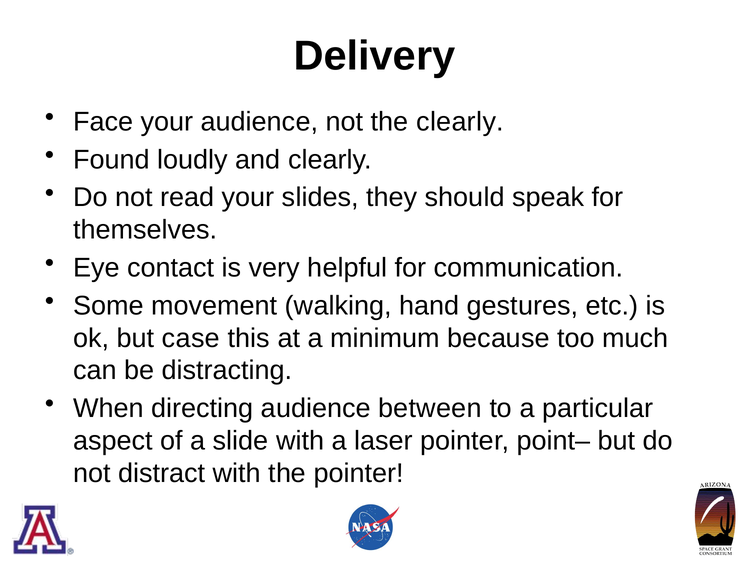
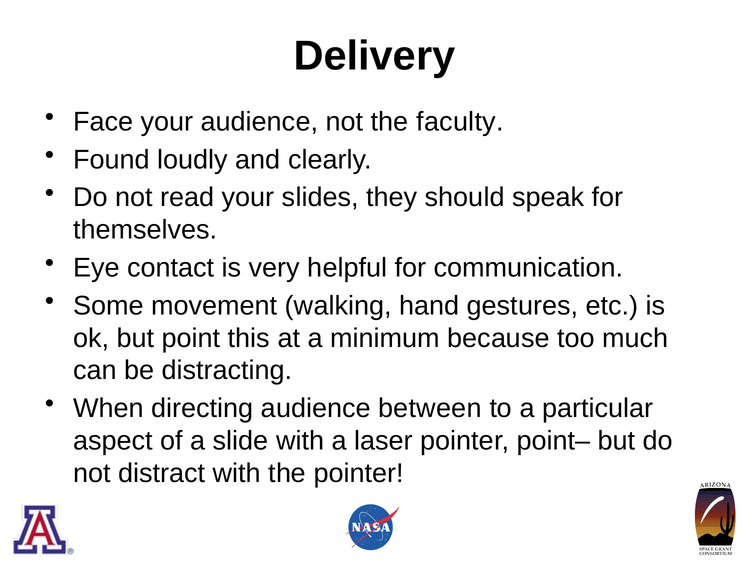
the clearly: clearly -> faculty (460, 122)
case: case -> point (191, 338)
